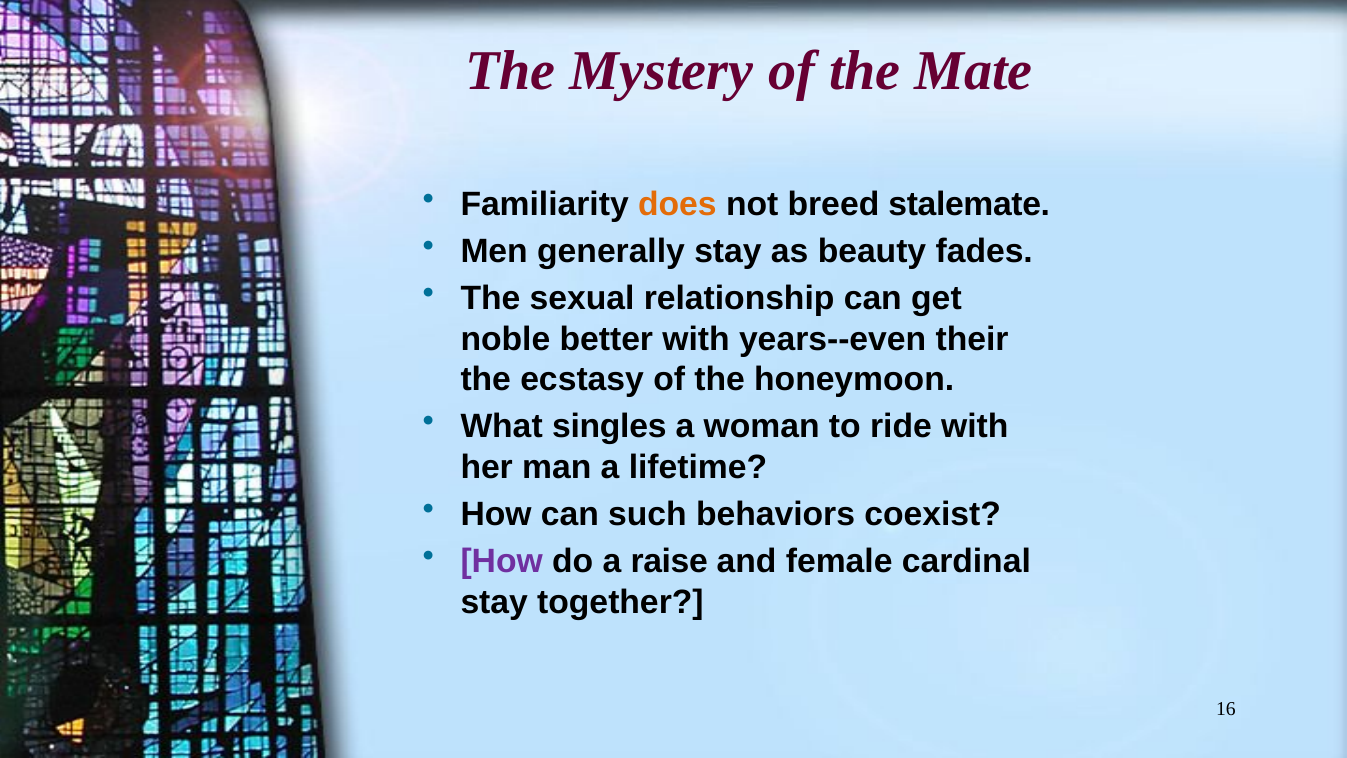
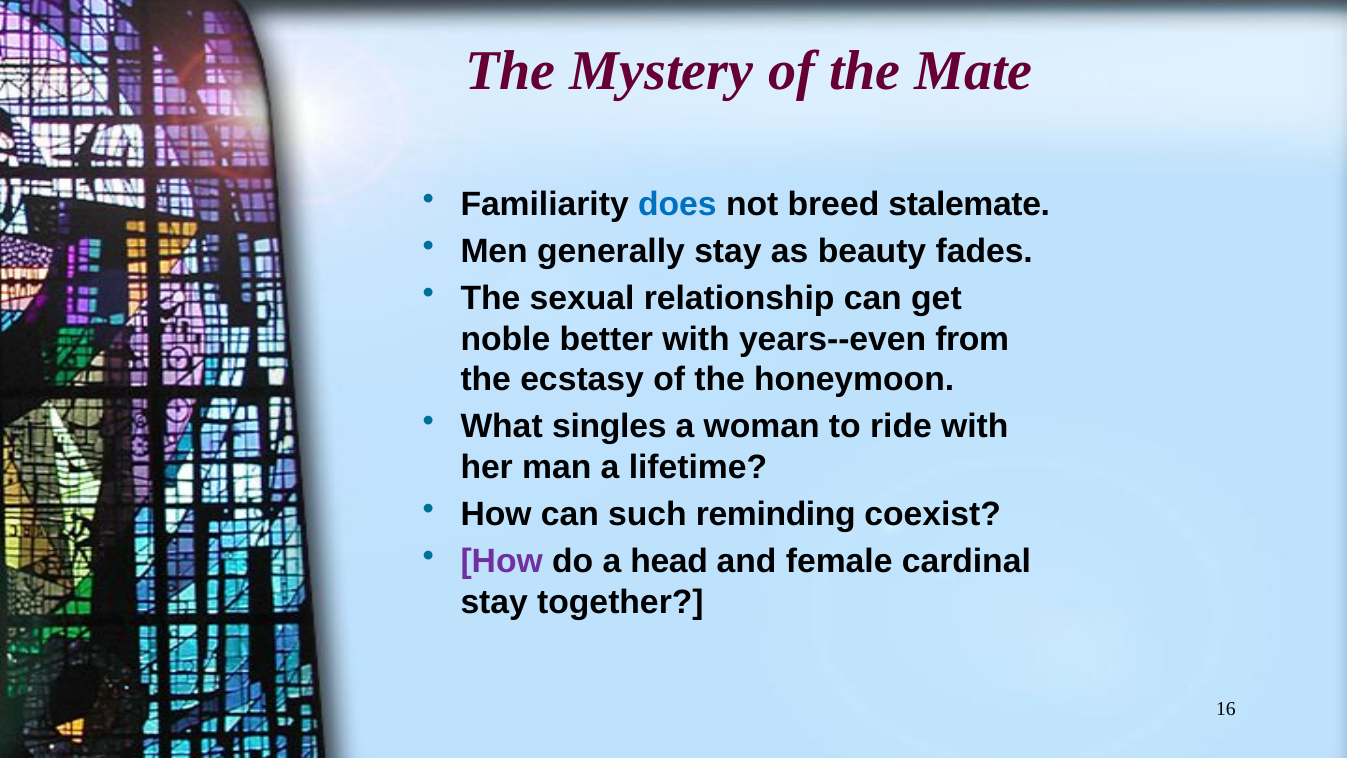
does colour: orange -> blue (677, 204)
their: their -> from (972, 339)
behaviors: behaviors -> reminding (776, 514)
raise: raise -> head (669, 561)
